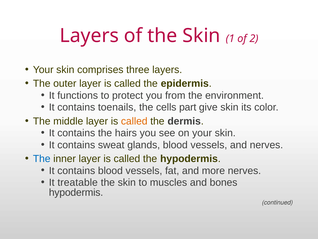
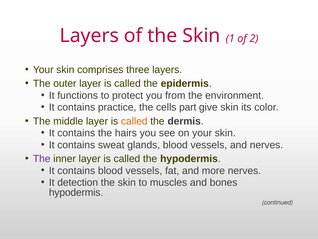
toenails: toenails -> practice (117, 107)
The colour: blue -> purple (42, 159)
treatable: treatable -> detection (78, 182)
